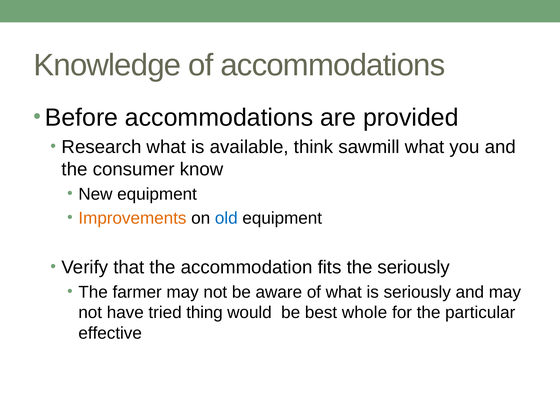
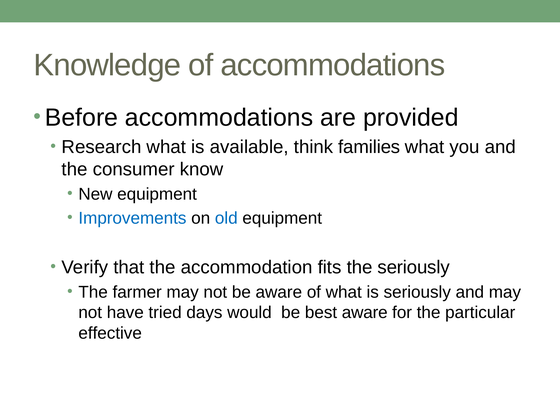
sawmill: sawmill -> families (369, 147)
Improvements colour: orange -> blue (132, 218)
thing: thing -> days (204, 313)
best whole: whole -> aware (365, 313)
